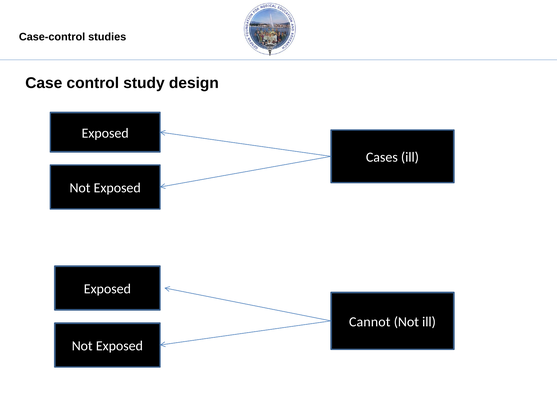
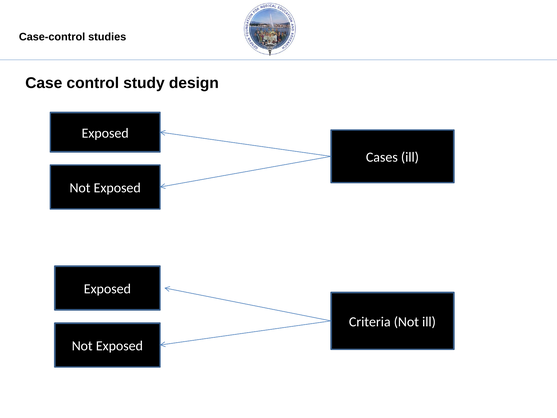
Cannot: Cannot -> Criteria (370, 322)
